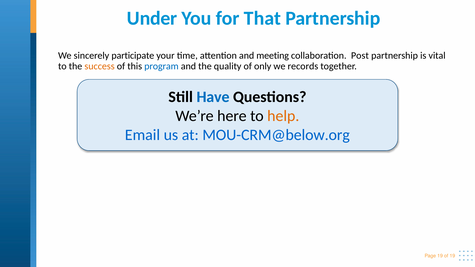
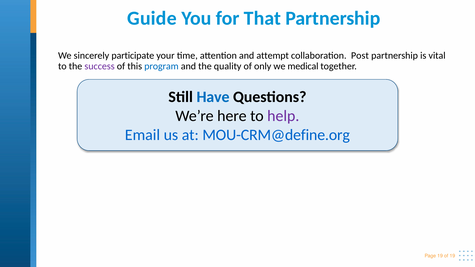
Under: Under -> Guide (152, 18)
meeting: meeting -> attempt (273, 55)
success colour: orange -> purple (100, 66)
records: records -> medical (303, 66)
help colour: orange -> purple (283, 116)
MOU-CRM@below.org: MOU-CRM@below.org -> MOU-CRM@define.org (276, 135)
